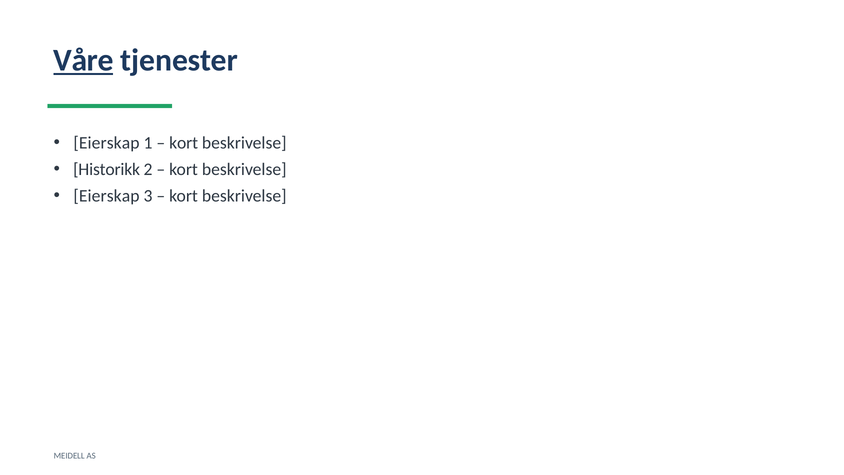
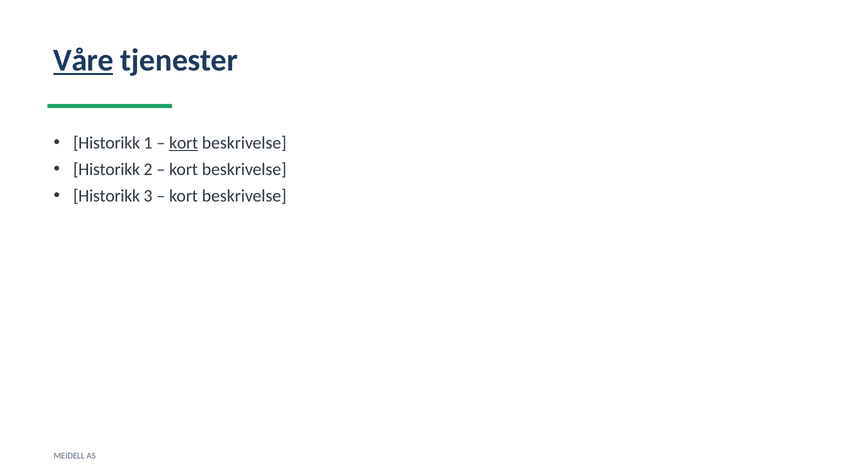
Eierskap: Eierskap -> Historikk (107, 143)
kort underline: none -> present (184, 143)
Eierskap: Eierskap -> Historikk (107, 196)
